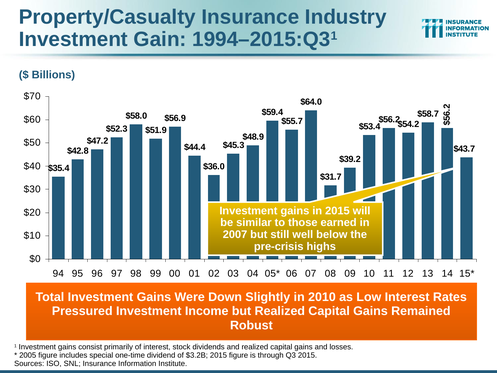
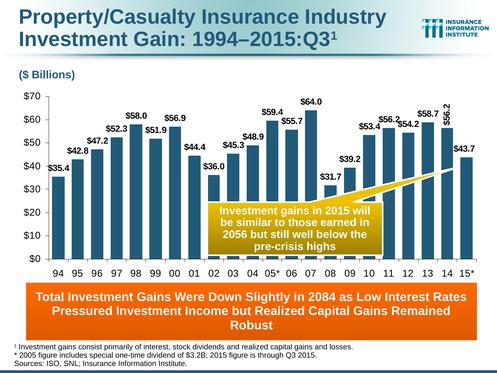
2007: 2007 -> 2056 (235, 234)
2010: 2010 -> 2084 (322, 297)
